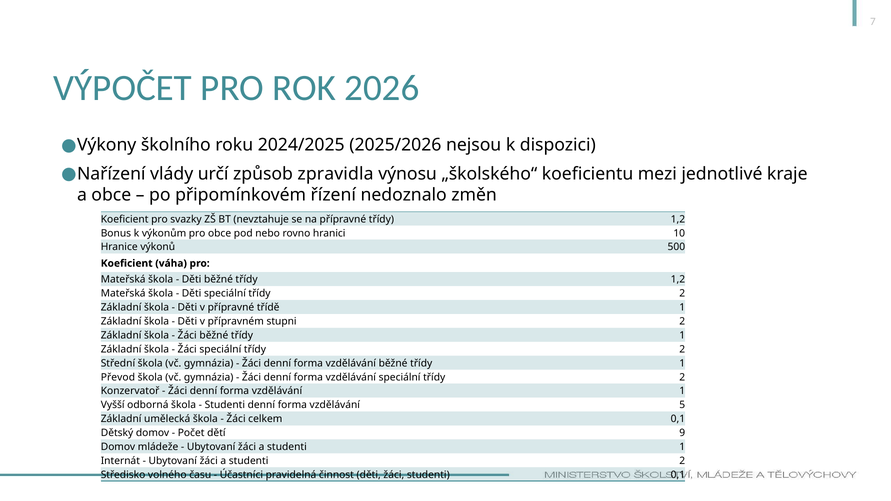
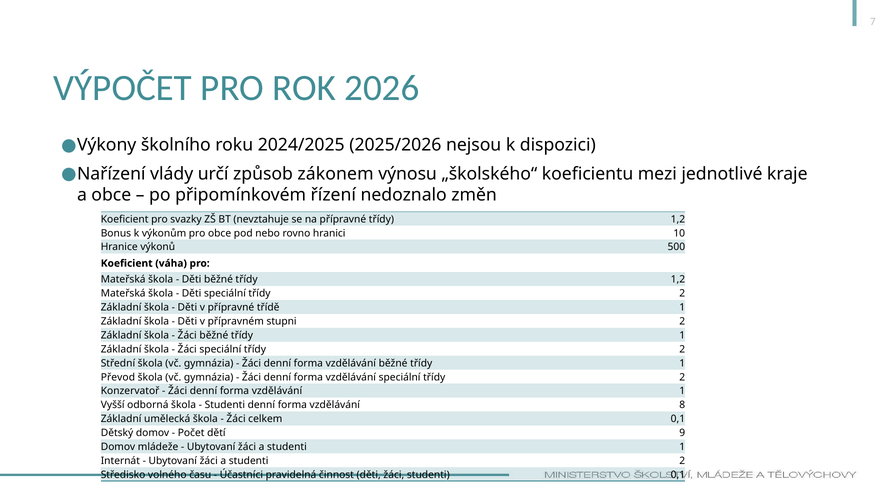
zpravidla: zpravidla -> zákonem (336, 174)
5: 5 -> 8 (682, 405)
